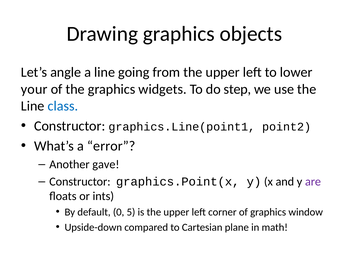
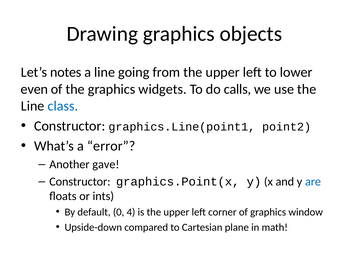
angle: angle -> notes (66, 72)
your: your -> even (34, 89)
step: step -> calls (237, 89)
are colour: purple -> blue (313, 181)
5: 5 -> 4 (131, 212)
